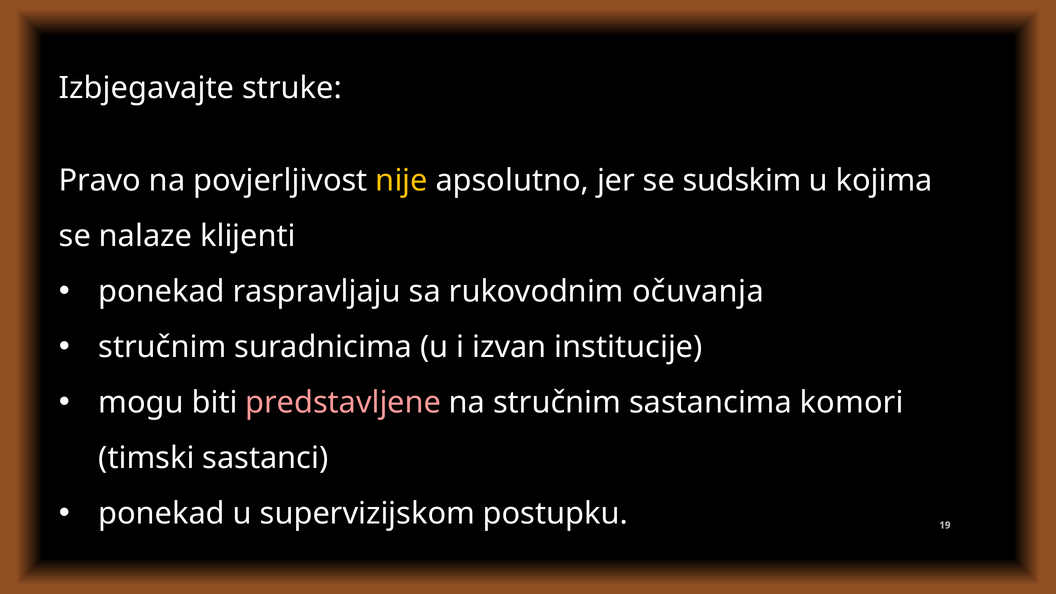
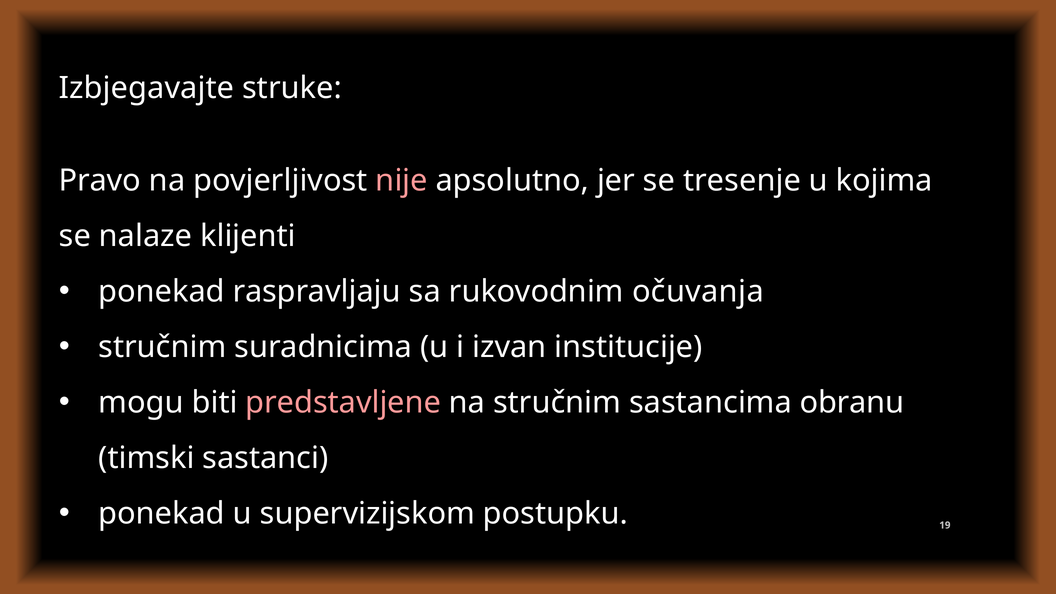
nije colour: yellow -> pink (402, 181)
sudskim: sudskim -> tresenje (742, 181)
komori: komori -> obranu (852, 403)
